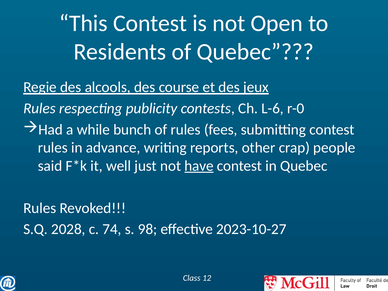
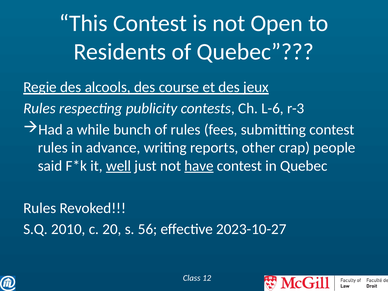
r-0: r-0 -> r-3 (296, 108)
well underline: none -> present (119, 166)
2028: 2028 -> 2010 (68, 229)
74: 74 -> 20 (112, 229)
98: 98 -> 56 (148, 229)
